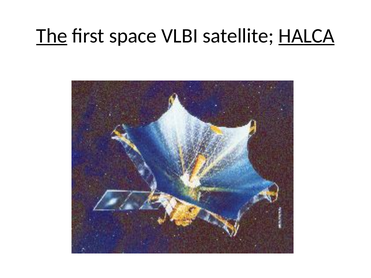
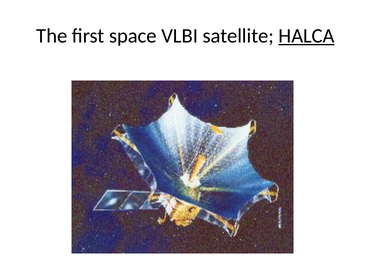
The underline: present -> none (52, 36)
